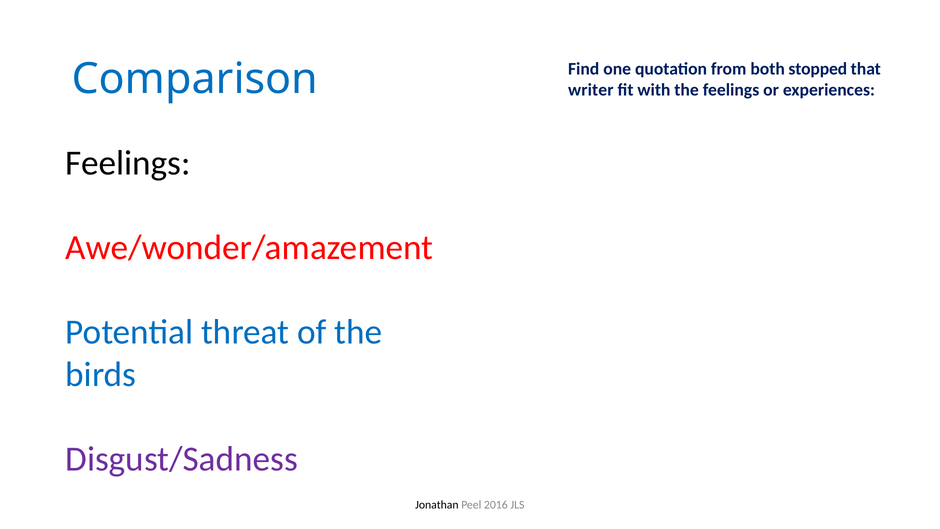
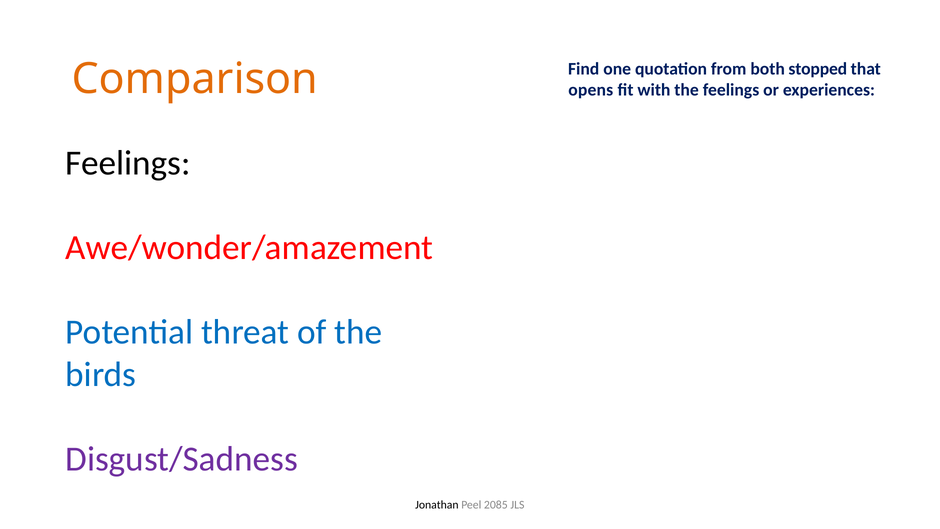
Comparison colour: blue -> orange (195, 79)
writer: writer -> opens (591, 90)
2016: 2016 -> 2085 (496, 505)
